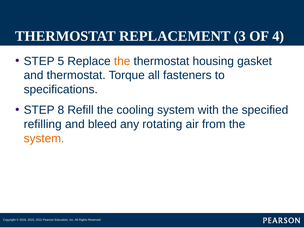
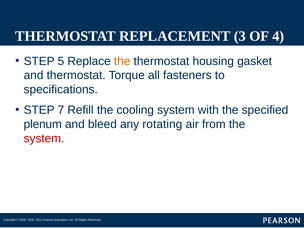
8: 8 -> 7 (61, 110)
refilling: refilling -> plenum (43, 124)
system colour: orange -> red (44, 138)
